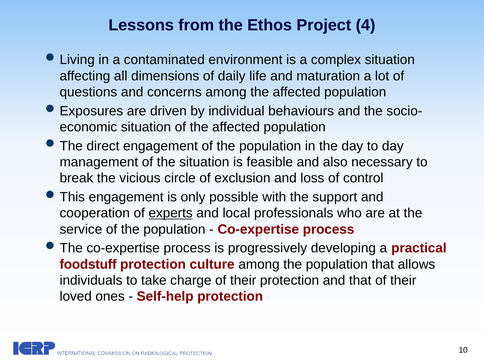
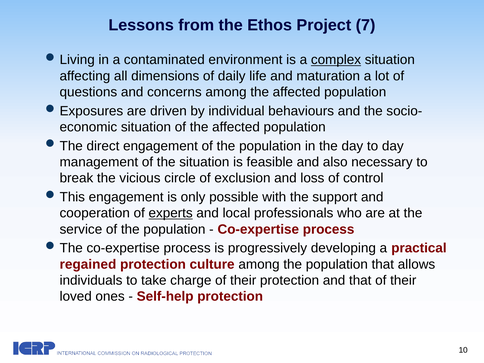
4: 4 -> 7 (366, 25)
complex underline: none -> present (336, 60)
foodstuff: foodstuff -> regained (88, 264)
